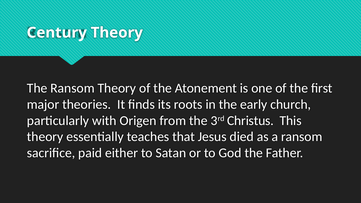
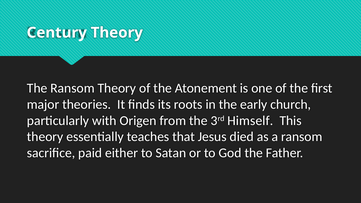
Christus: Christus -> Himself (250, 121)
